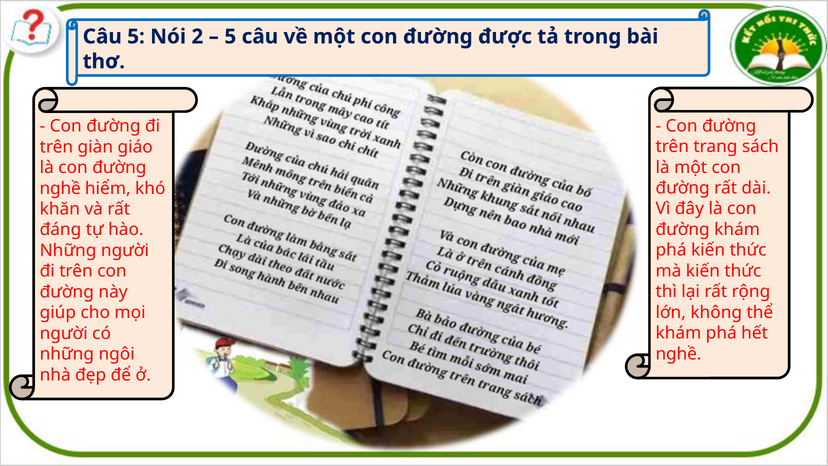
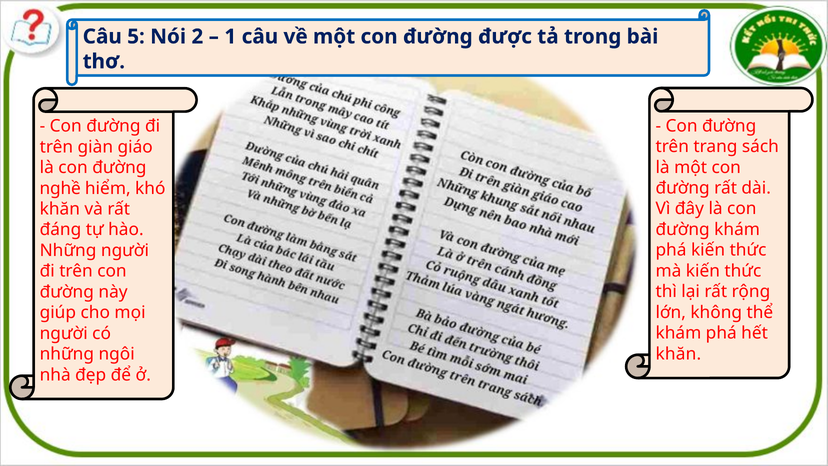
5: 5 -> 1 (230, 37)
nghề: nghề -> khăn (678, 354)
